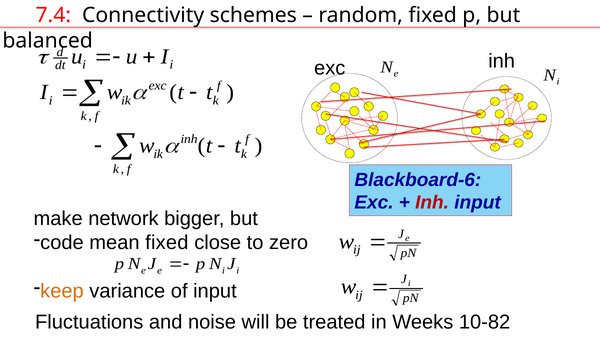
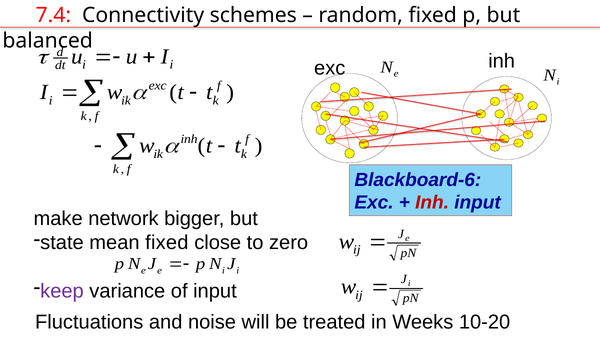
code: code -> state (62, 243)
keep colour: orange -> purple (62, 291)
10-82: 10-82 -> 10-20 (485, 322)
